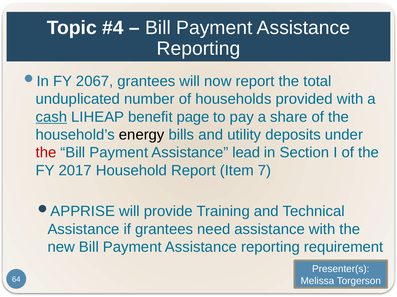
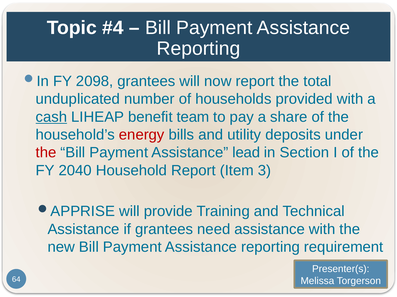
2067: 2067 -> 2098 (95, 81)
page: page -> team (193, 117)
energy colour: black -> red (142, 135)
2017: 2017 -> 2040 (75, 171)
7: 7 -> 3 (264, 171)
